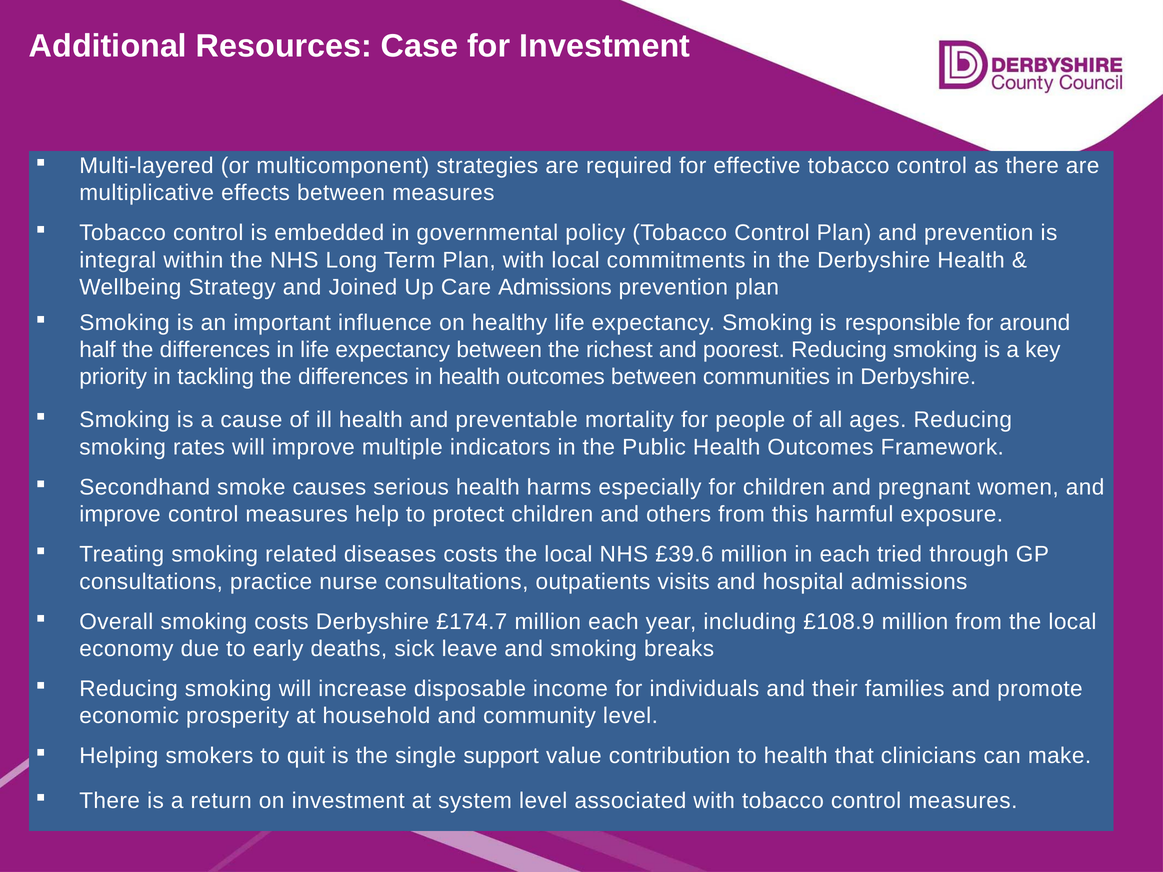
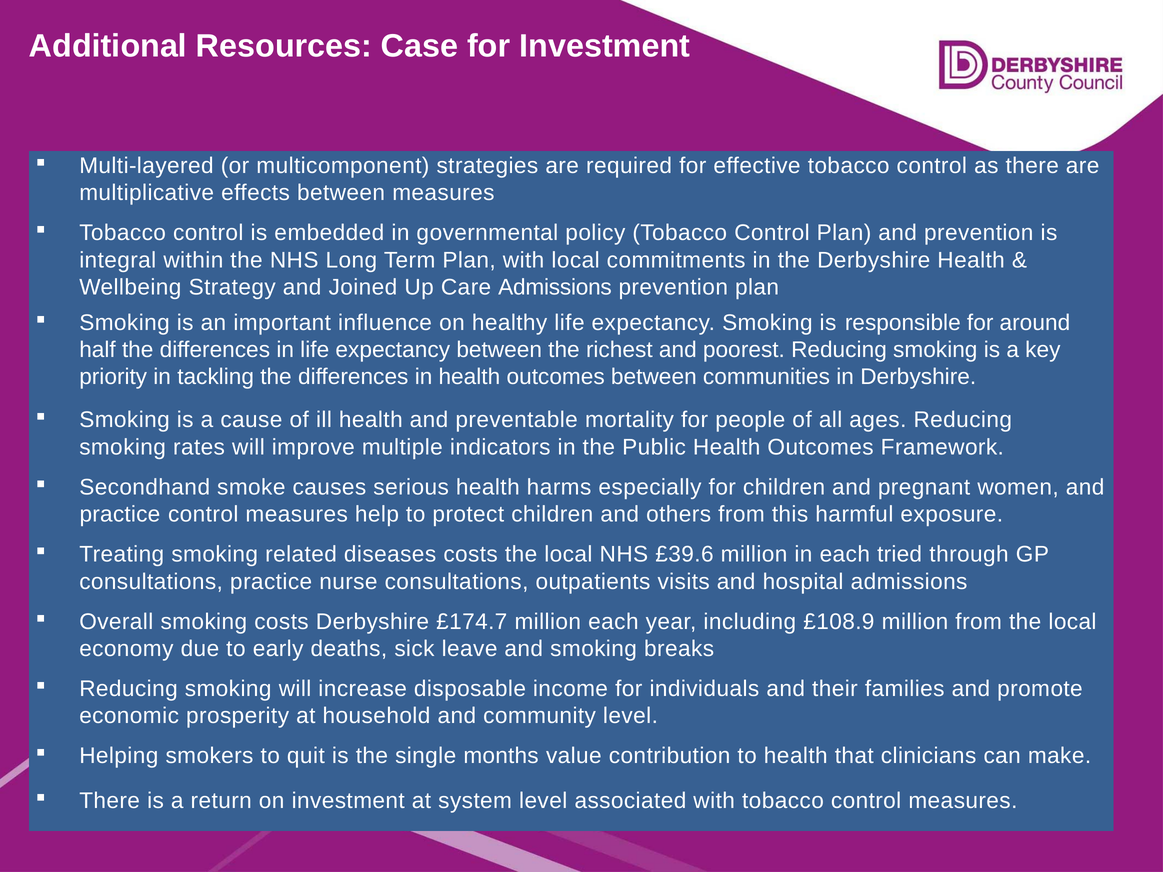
improve: improve -> practice (120, 515)
support: support -> months (501, 756)
